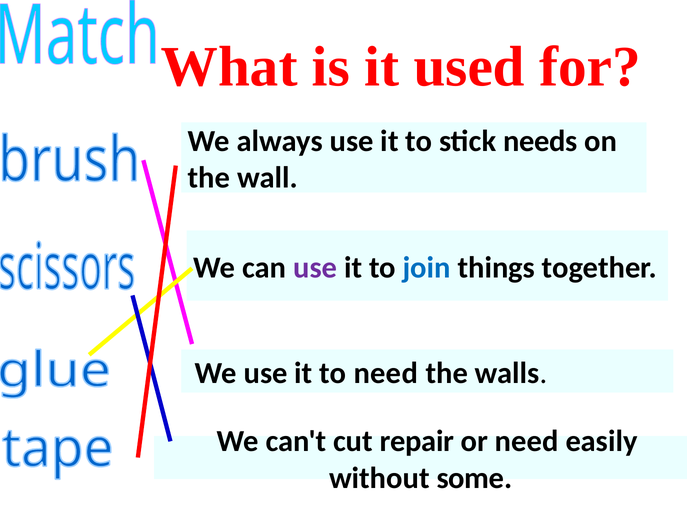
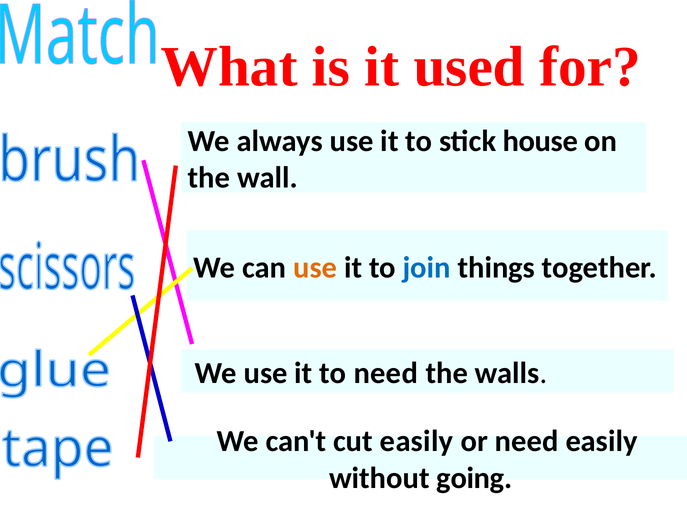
needs: needs -> house (540, 141)
use colour: purple -> orange (315, 268)
cut repair: repair -> easily (417, 442)
some: some -> going (474, 478)
